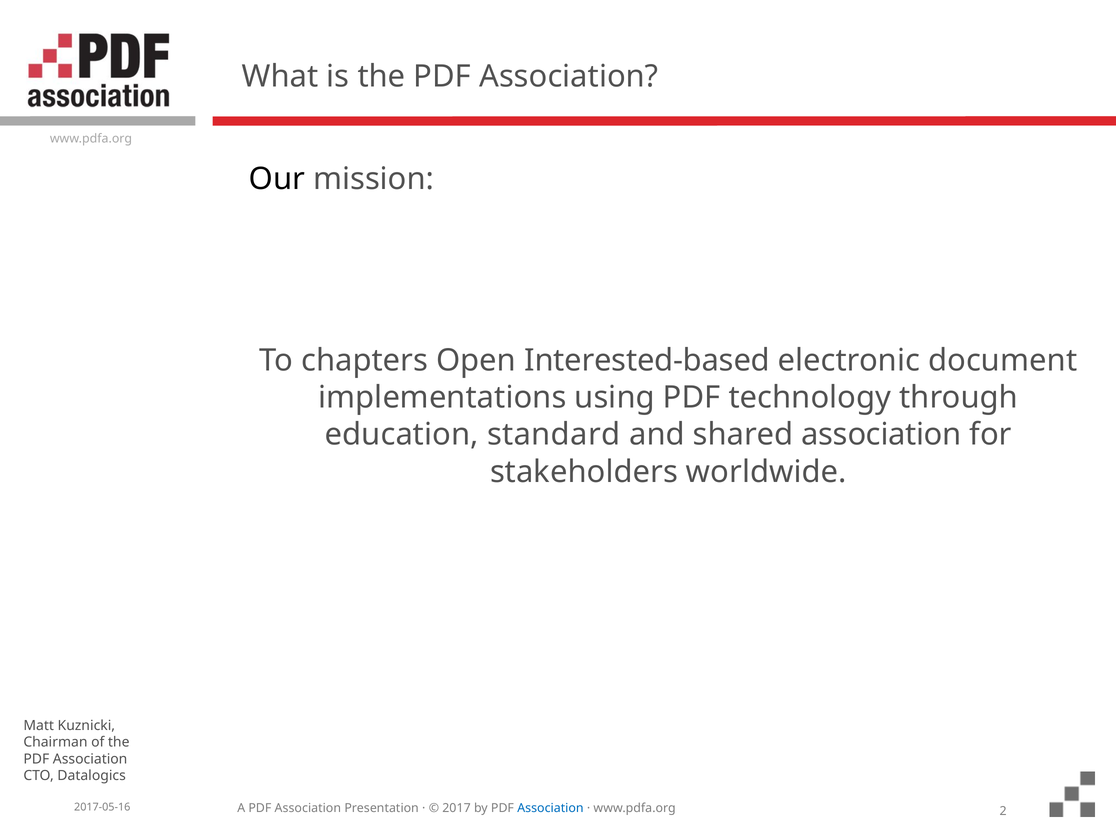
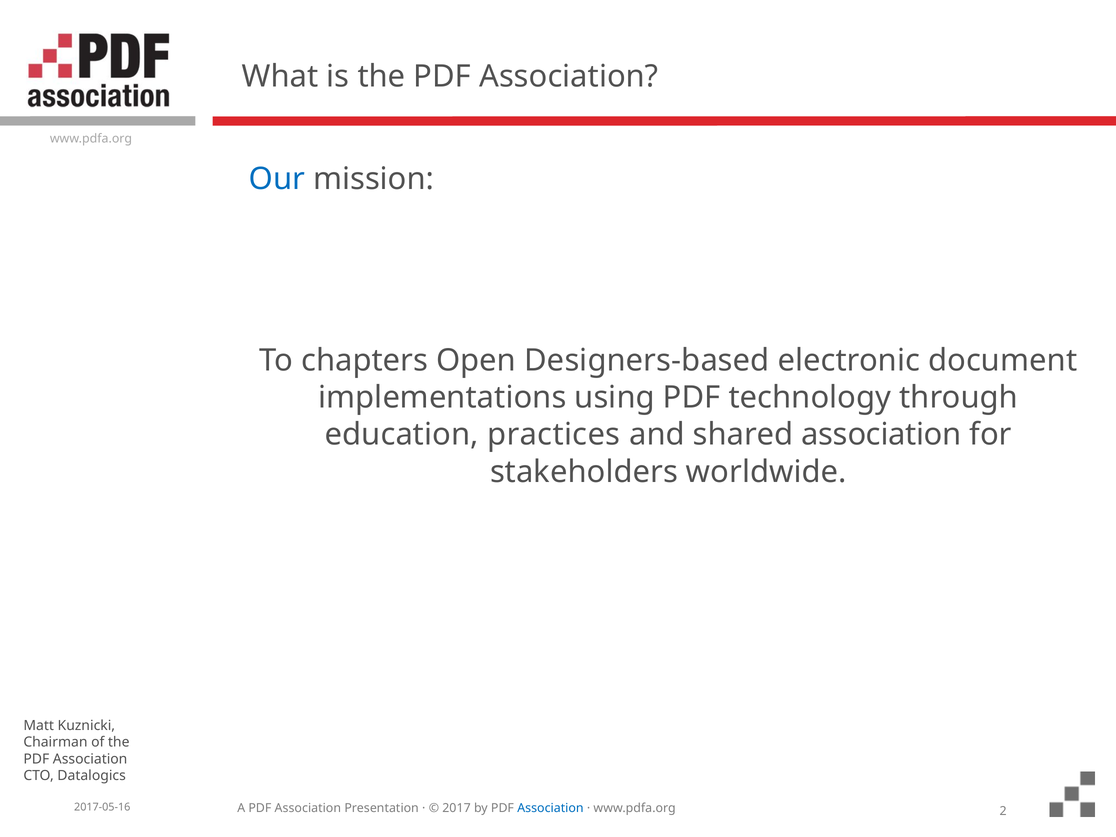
Our colour: black -> blue (277, 179)
Interested-based: Interested-based -> Designers-based (647, 360)
standard: standard -> practices (554, 435)
